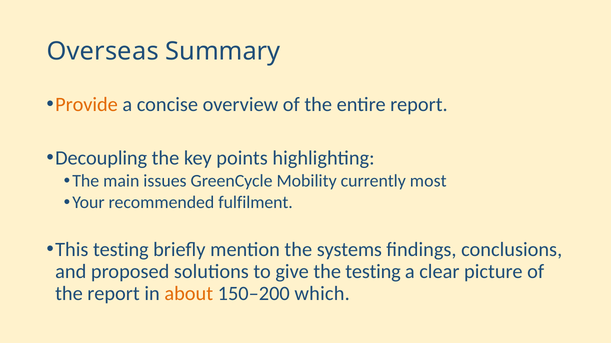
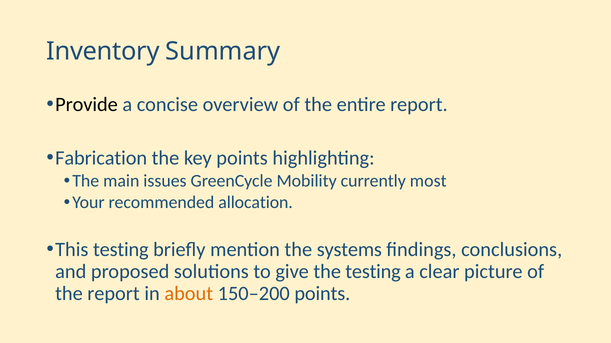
Overseas: Overseas -> Inventory (103, 51)
Provide colour: orange -> black (87, 105)
Decoupling: Decoupling -> Fabrication (101, 158)
fulfilment: fulfilment -> allocation (256, 203)
150–200 which: which -> points (322, 294)
